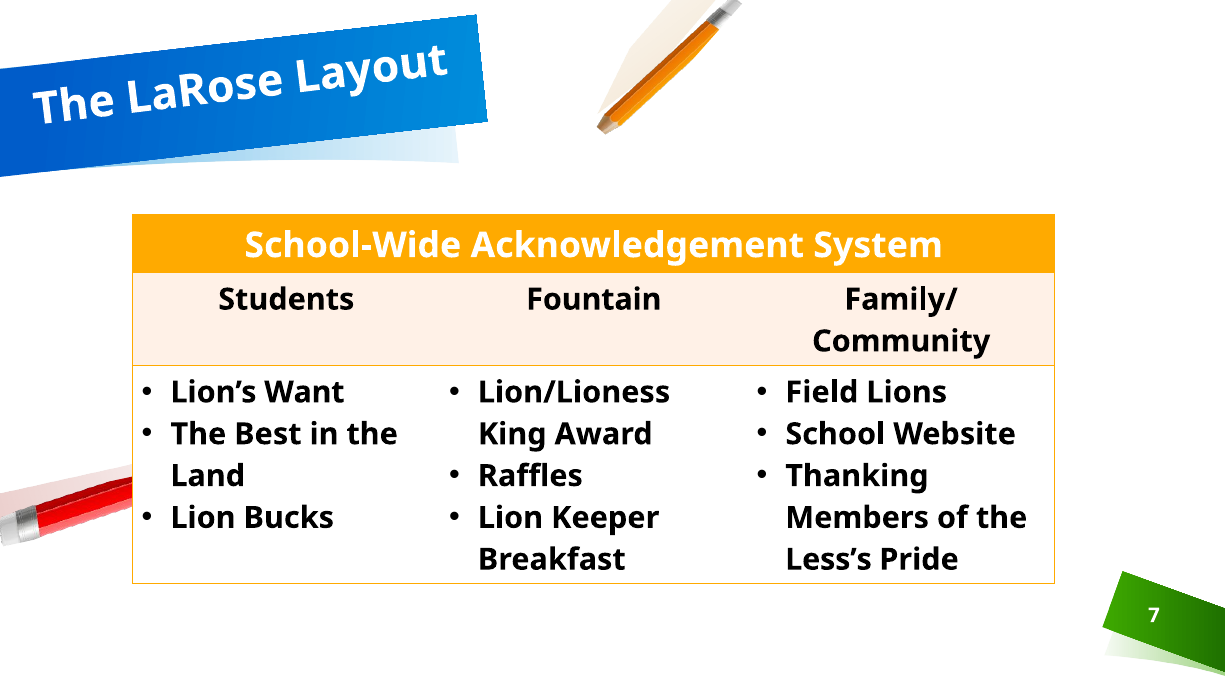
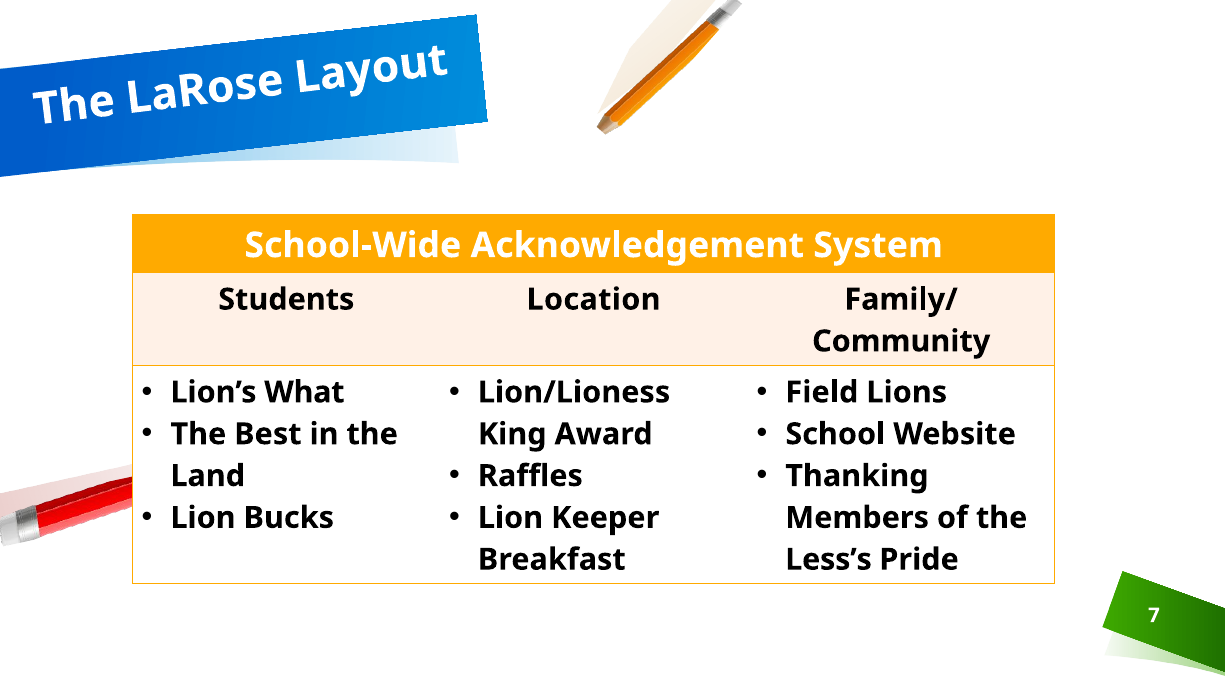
Fountain: Fountain -> Location (594, 300)
Want: Want -> What (304, 392)
